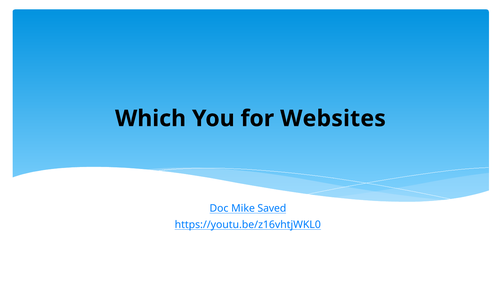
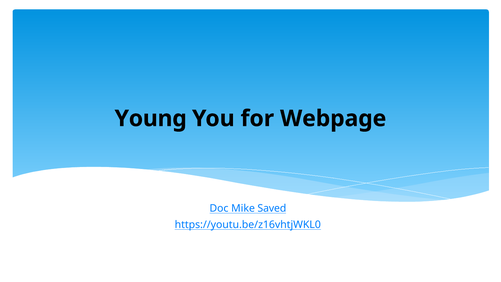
Which: Which -> Young (151, 118)
Websites: Websites -> Webpage (333, 118)
